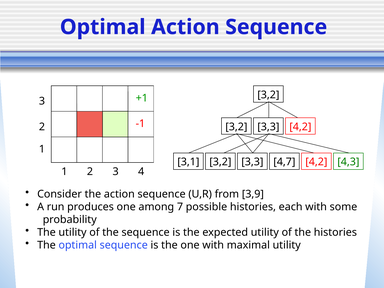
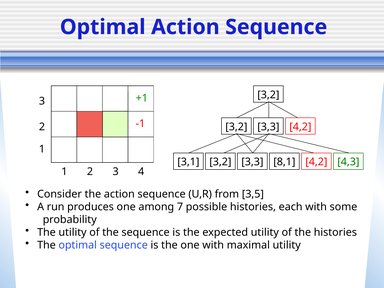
4,7: 4,7 -> 8,1 (284, 162)
3,9: 3,9 -> 3,5 (253, 194)
